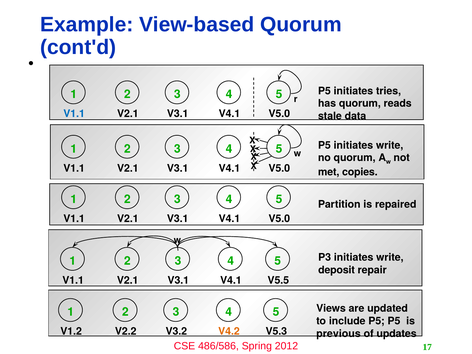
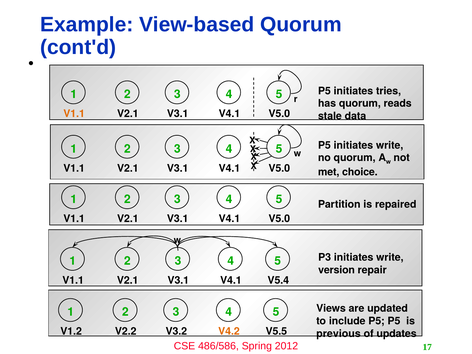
V1.1 colour: blue -> orange (74, 114)
copies: copies -> choice (360, 172)
deposit: deposit -> version (337, 270)
V5.5: V5.5 -> V5.4 (278, 280)
V5.3: V5.3 -> V5.5 (276, 331)
